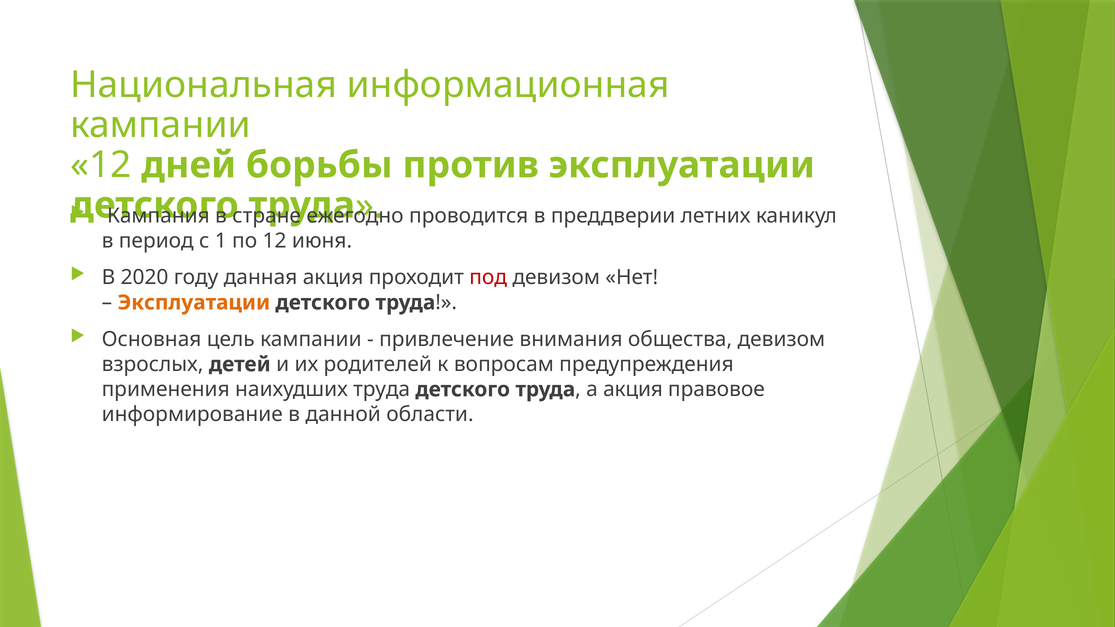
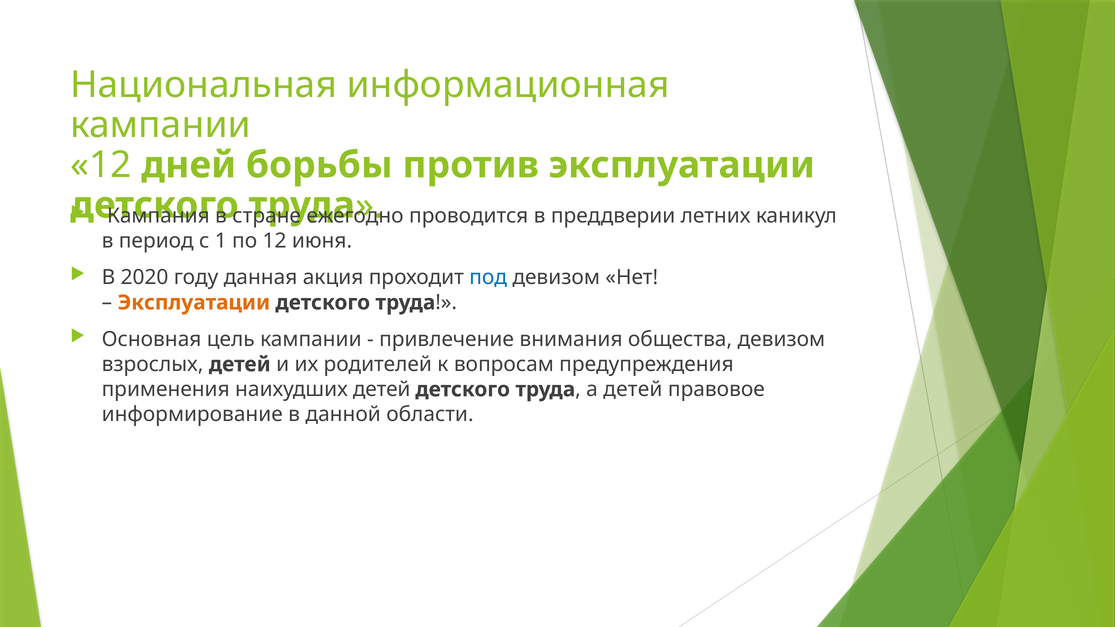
под colour: red -> blue (488, 278)
наихудших труда: труда -> детей (382, 390)
а акция: акция -> детей (633, 390)
